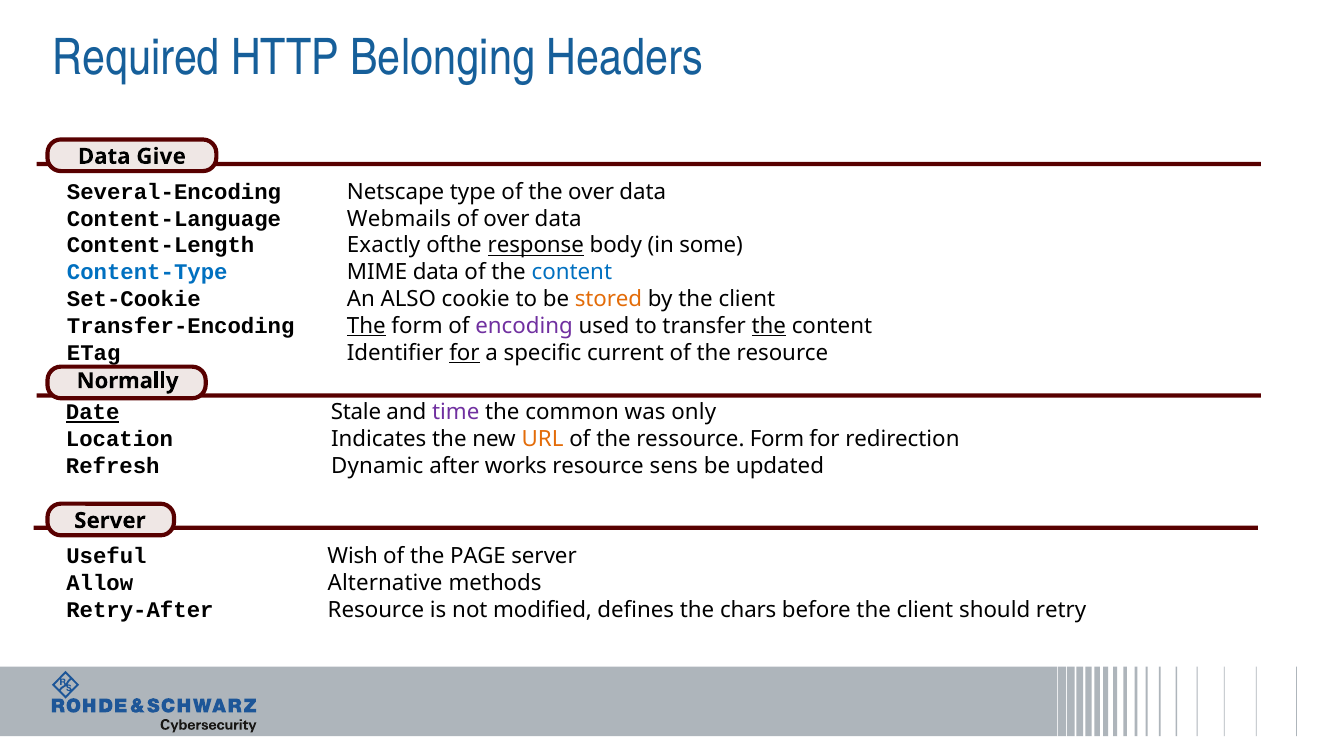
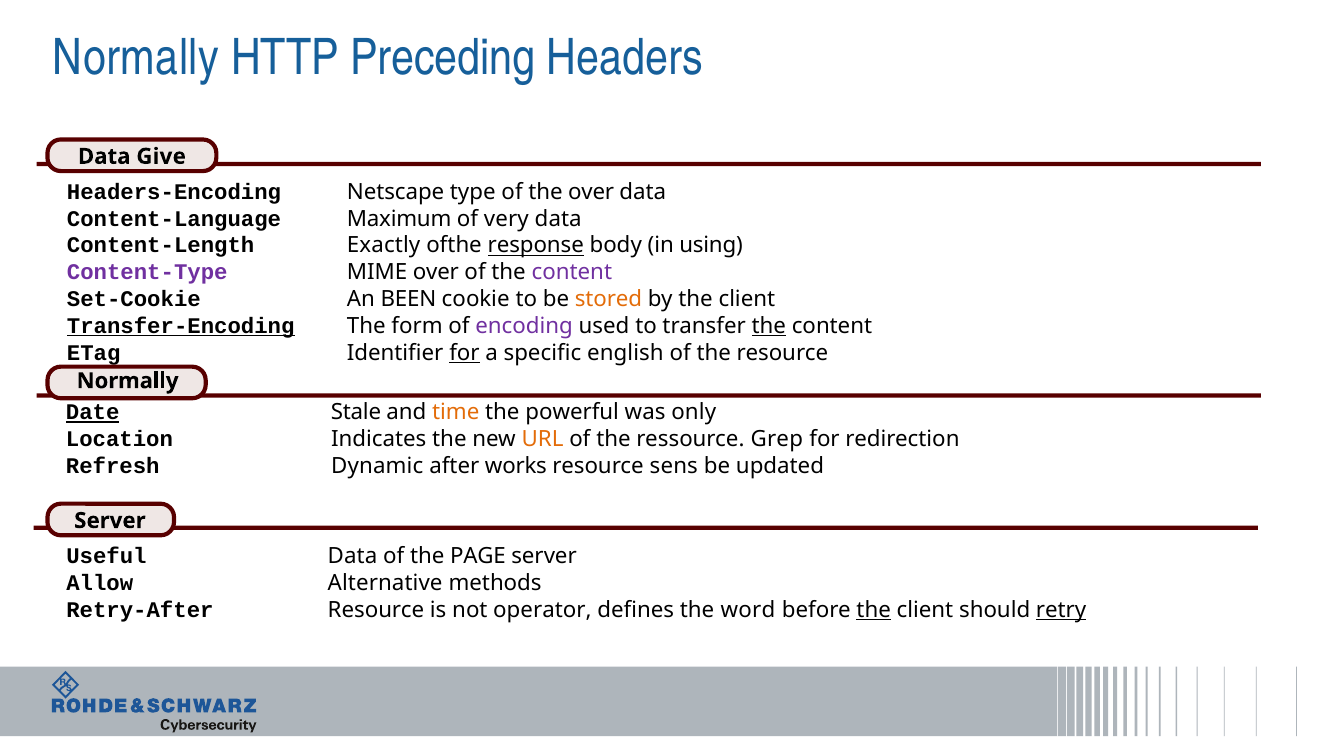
Required: Required -> Normally (136, 57)
Belonging: Belonging -> Preceding (443, 57)
Several-Encoding: Several-Encoding -> Headers-Encoding (174, 192)
Webmails: Webmails -> Maximum (399, 219)
of over: over -> very (506, 219)
some: some -> using (711, 246)
Content-Type colour: blue -> purple (147, 272)
MIME data: data -> over (436, 272)
content colour: blue -> purple (572, 272)
ALSO: ALSO -> BEEN (408, 299)
Transfer-Encoding underline: none -> present (181, 326)
The underline: present -> none (366, 326)
current: current -> english (625, 353)
time colour: purple -> orange (456, 412)
common: common -> powerful (572, 412)
ressource Form: Form -> Grep (777, 439)
Wish: Wish -> Data (352, 556)
modified: modified -> operator (542, 610)
chars: chars -> word (748, 610)
the underline: none -> present (874, 610)
retry underline: none -> present (1061, 610)
